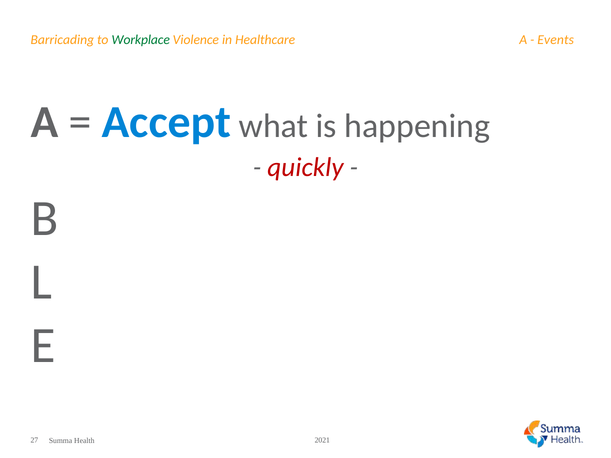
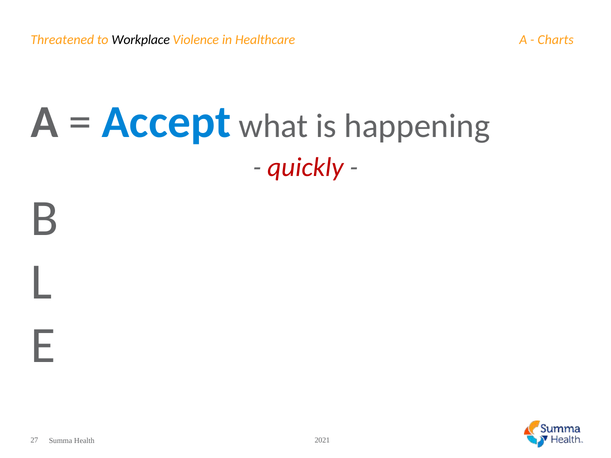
Barricading: Barricading -> Threatened (62, 40)
Workplace colour: green -> black (141, 40)
Events: Events -> Charts (556, 40)
